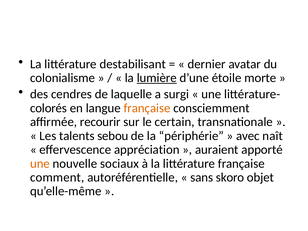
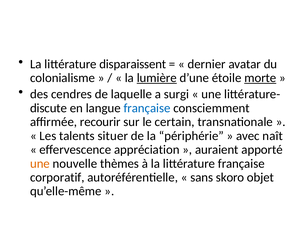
destabilisant: destabilisant -> disparaissent (133, 64)
morte underline: none -> present (260, 78)
colorés: colorés -> discute (49, 108)
française colour: orange -> blue (147, 108)
sebou: sebou -> situer (113, 136)
sociaux: sociaux -> thèmes (120, 164)
comment: comment -> corporatif (57, 177)
